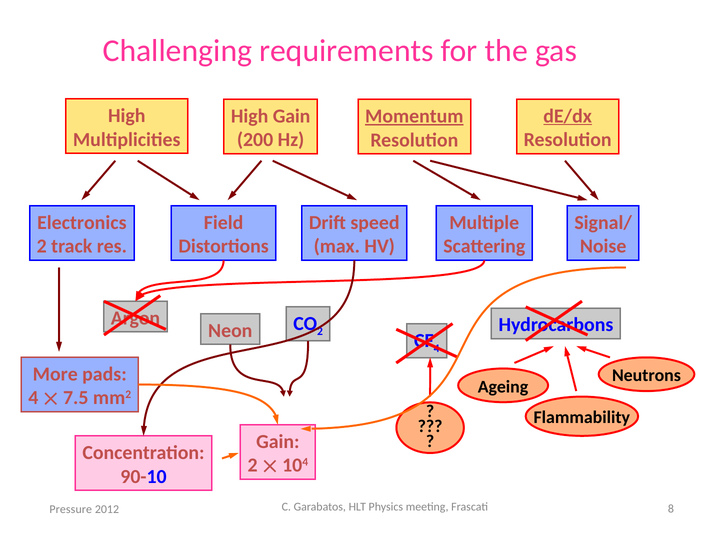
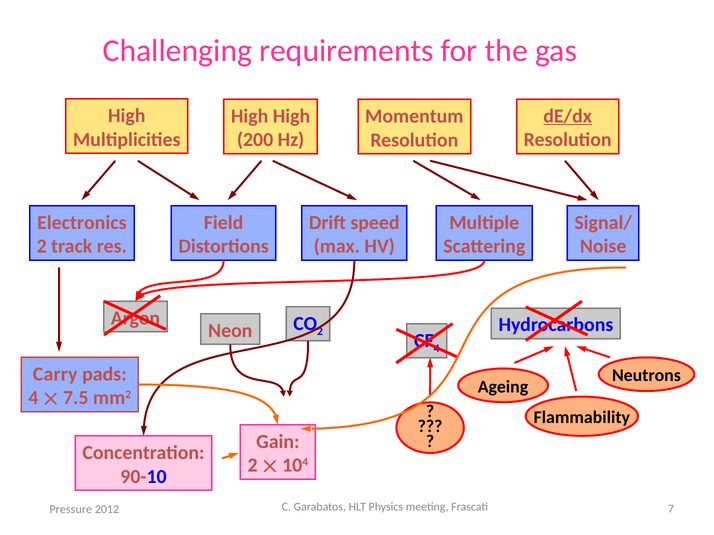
High Gain: Gain -> High (292, 116)
Momentum underline: present -> none (414, 116)
More: More -> Carry (55, 374)
8: 8 -> 7 (671, 509)
